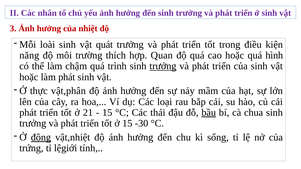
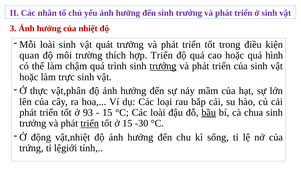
năng: năng -> quan (29, 55)
hợp Quan: Quan -> Triển (162, 55)
làm phát: phát -> trực (67, 77)
21: 21 -> 93 (88, 113)
Các thái: thái -> loài (158, 113)
triển underline: none -> present (90, 124)
động underline: present -> none (41, 138)
